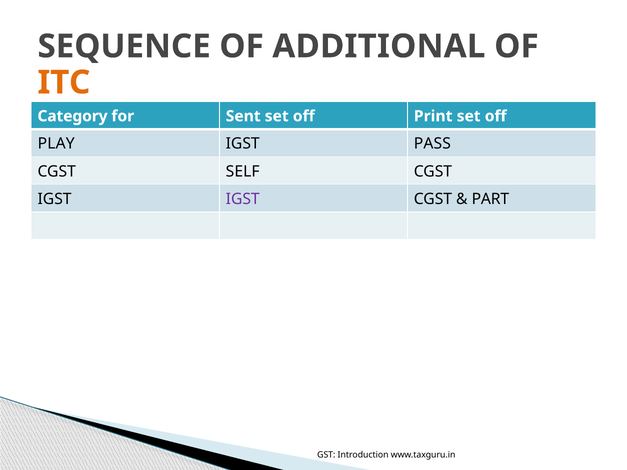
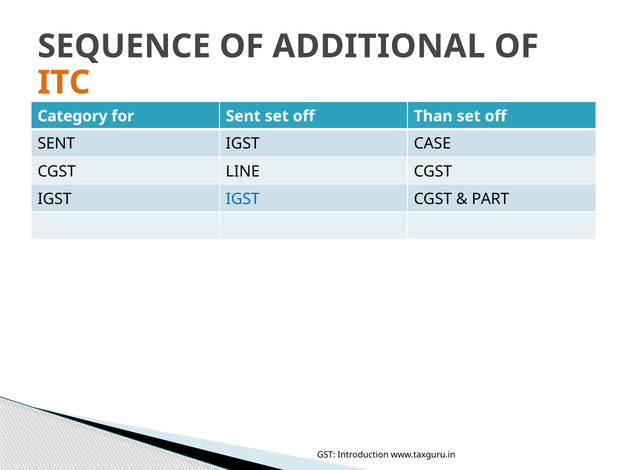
Print: Print -> Than (433, 116)
PLAY: PLAY -> SENT (56, 144)
PASS: PASS -> CASE (432, 144)
SELF: SELF -> LINE (243, 171)
IGST colour: purple -> blue (243, 199)
